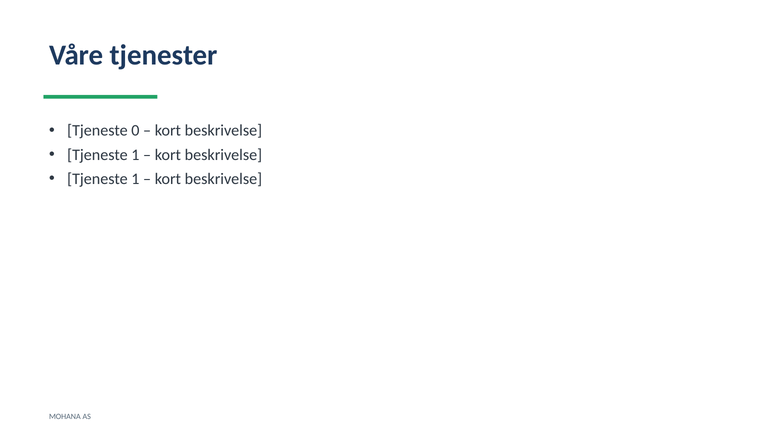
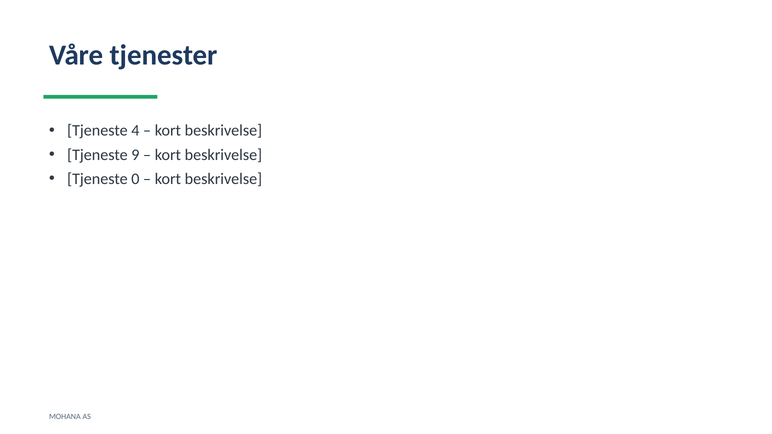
0: 0 -> 4 (135, 131)
1: 1 -> 9 (135, 155)
1: 1 -> 0 (135, 179)
